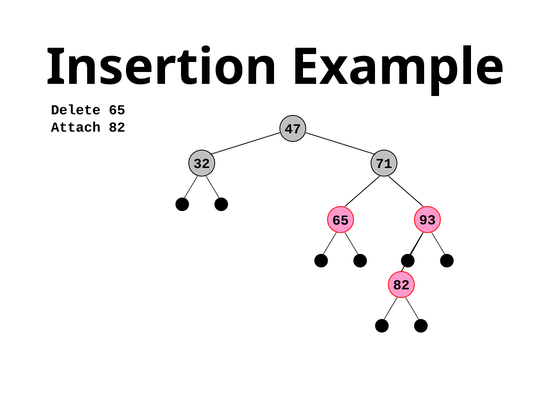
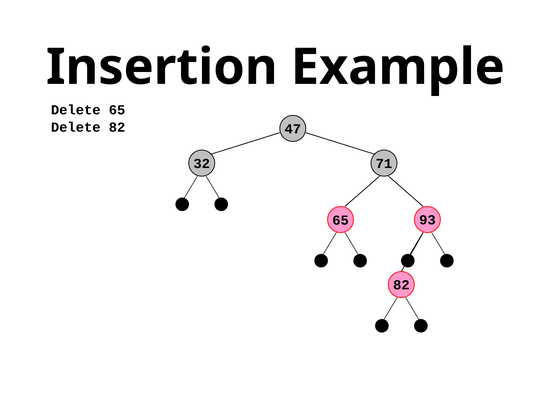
Attach: Attach -> Delete (76, 127)
